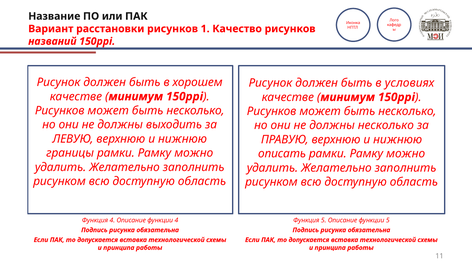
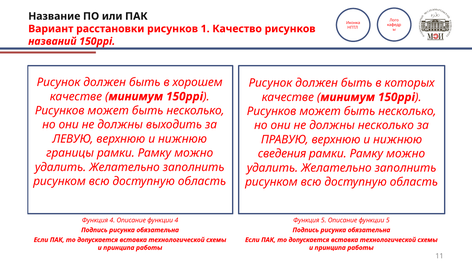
условиях: условиях -> которых (410, 83)
описать: описать -> сведения (282, 154)
